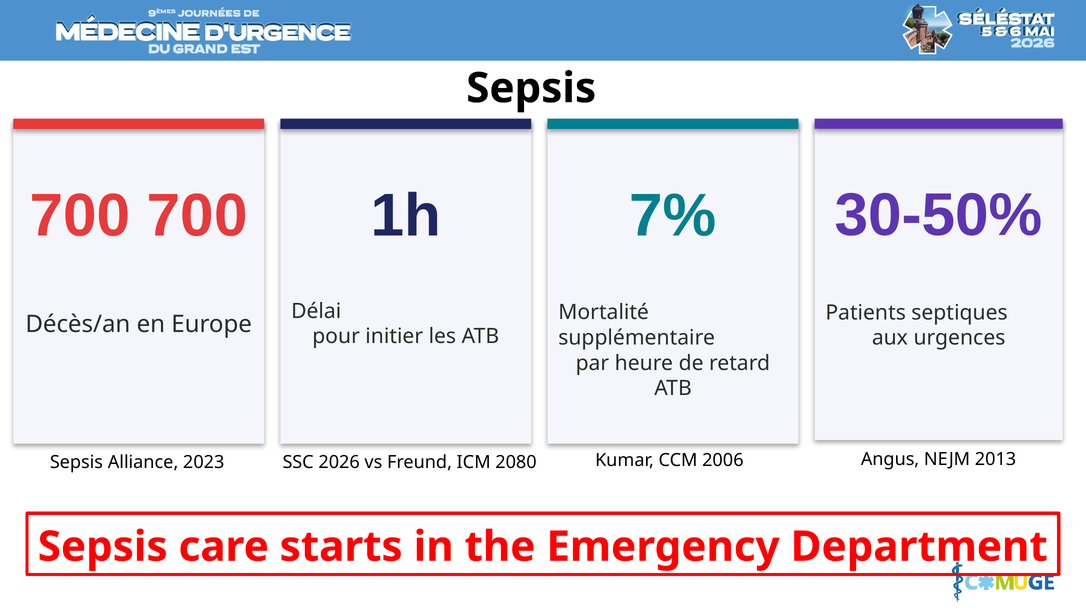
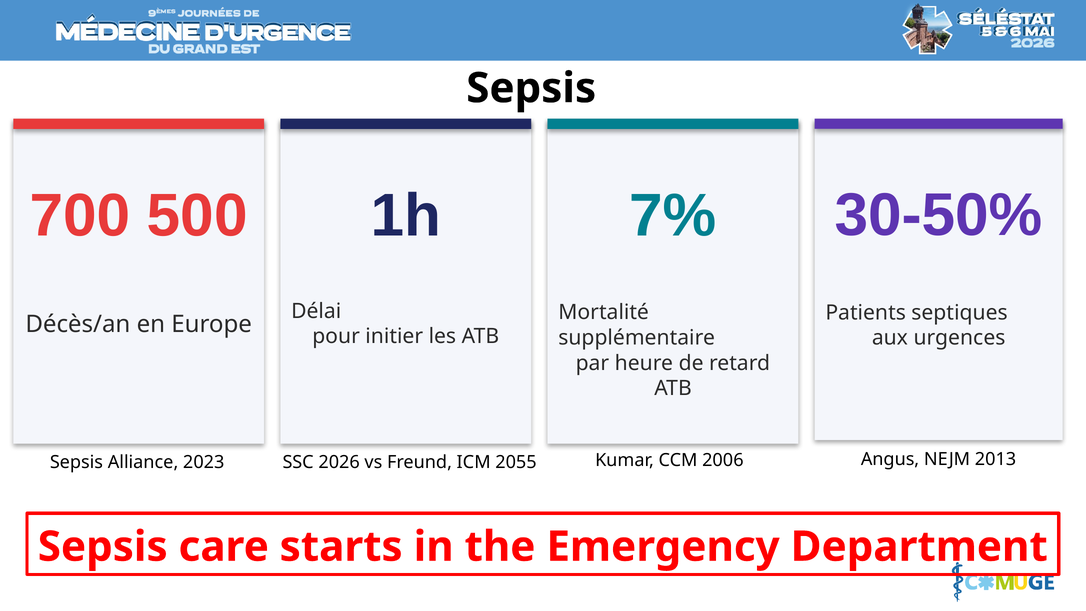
700 700: 700 -> 500 (197, 216)
2080: 2080 -> 2055 (516, 462)
